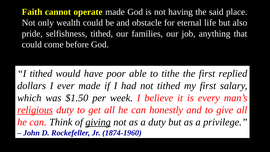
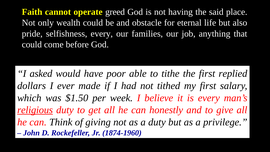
operate made: made -> greed (115, 12)
selfishness tithed: tithed -> every (102, 34)
I tithed: tithed -> asked (41, 73)
giving underline: present -> none (98, 122)
